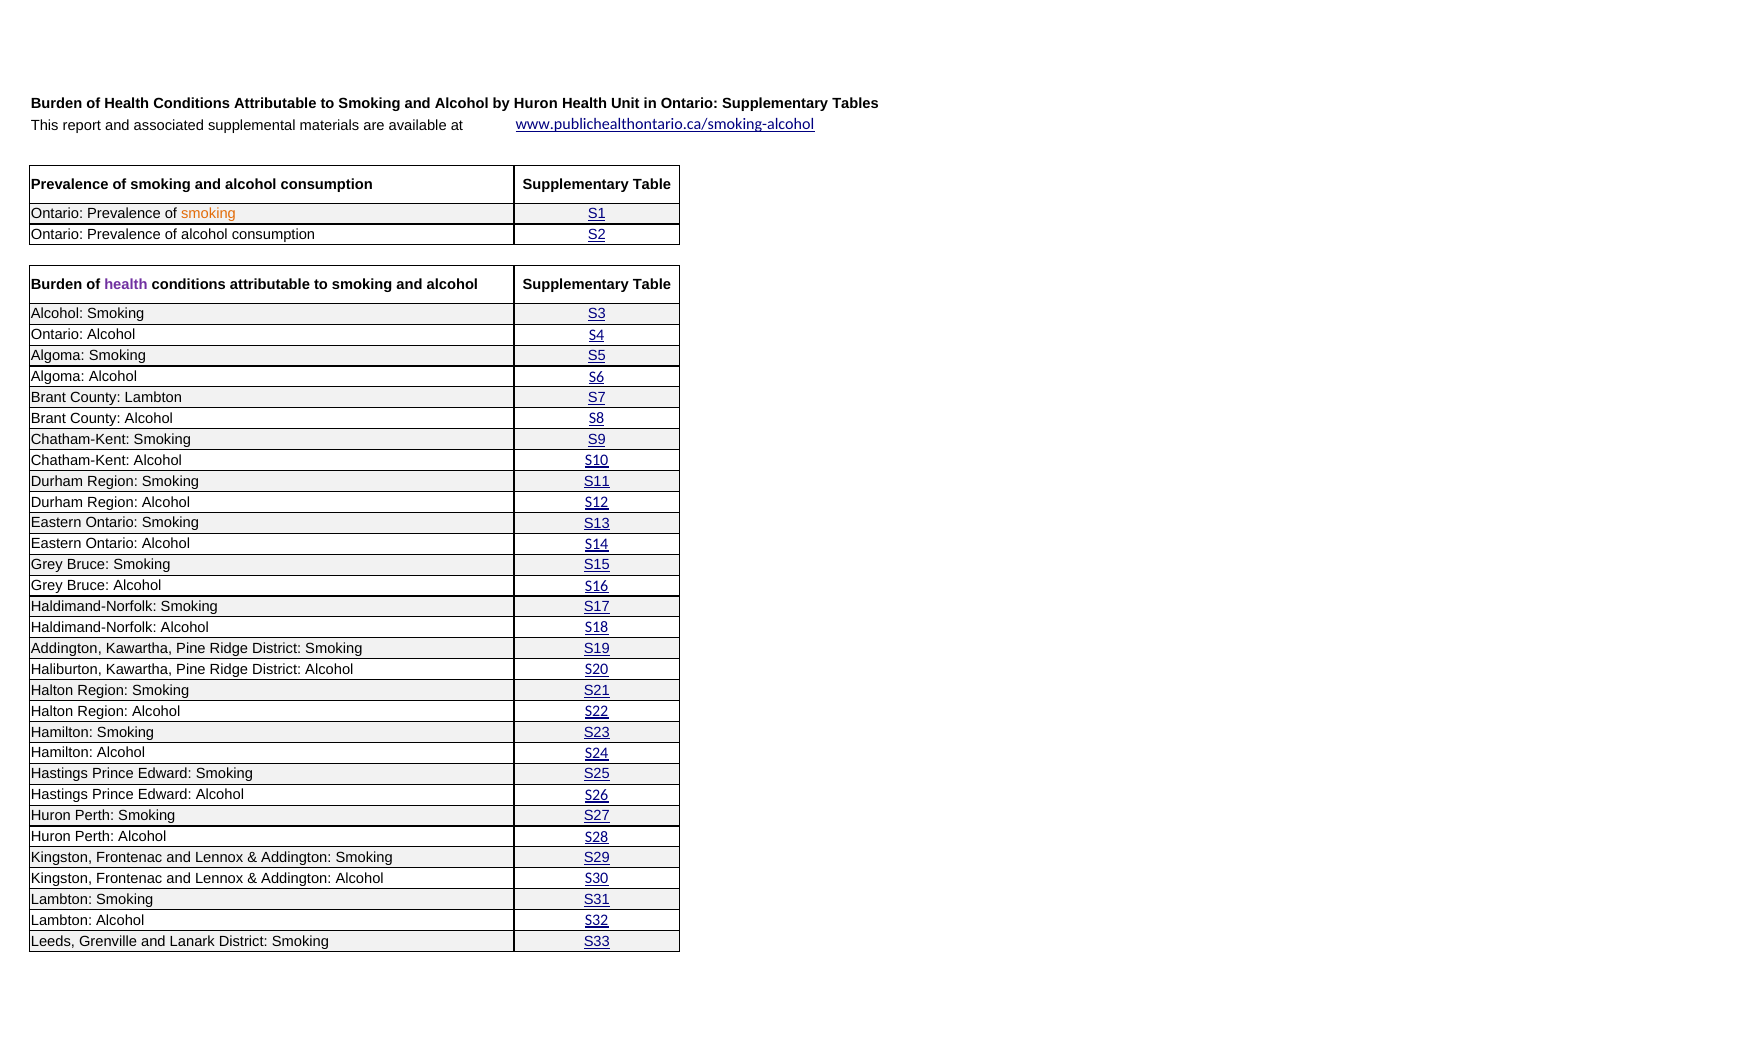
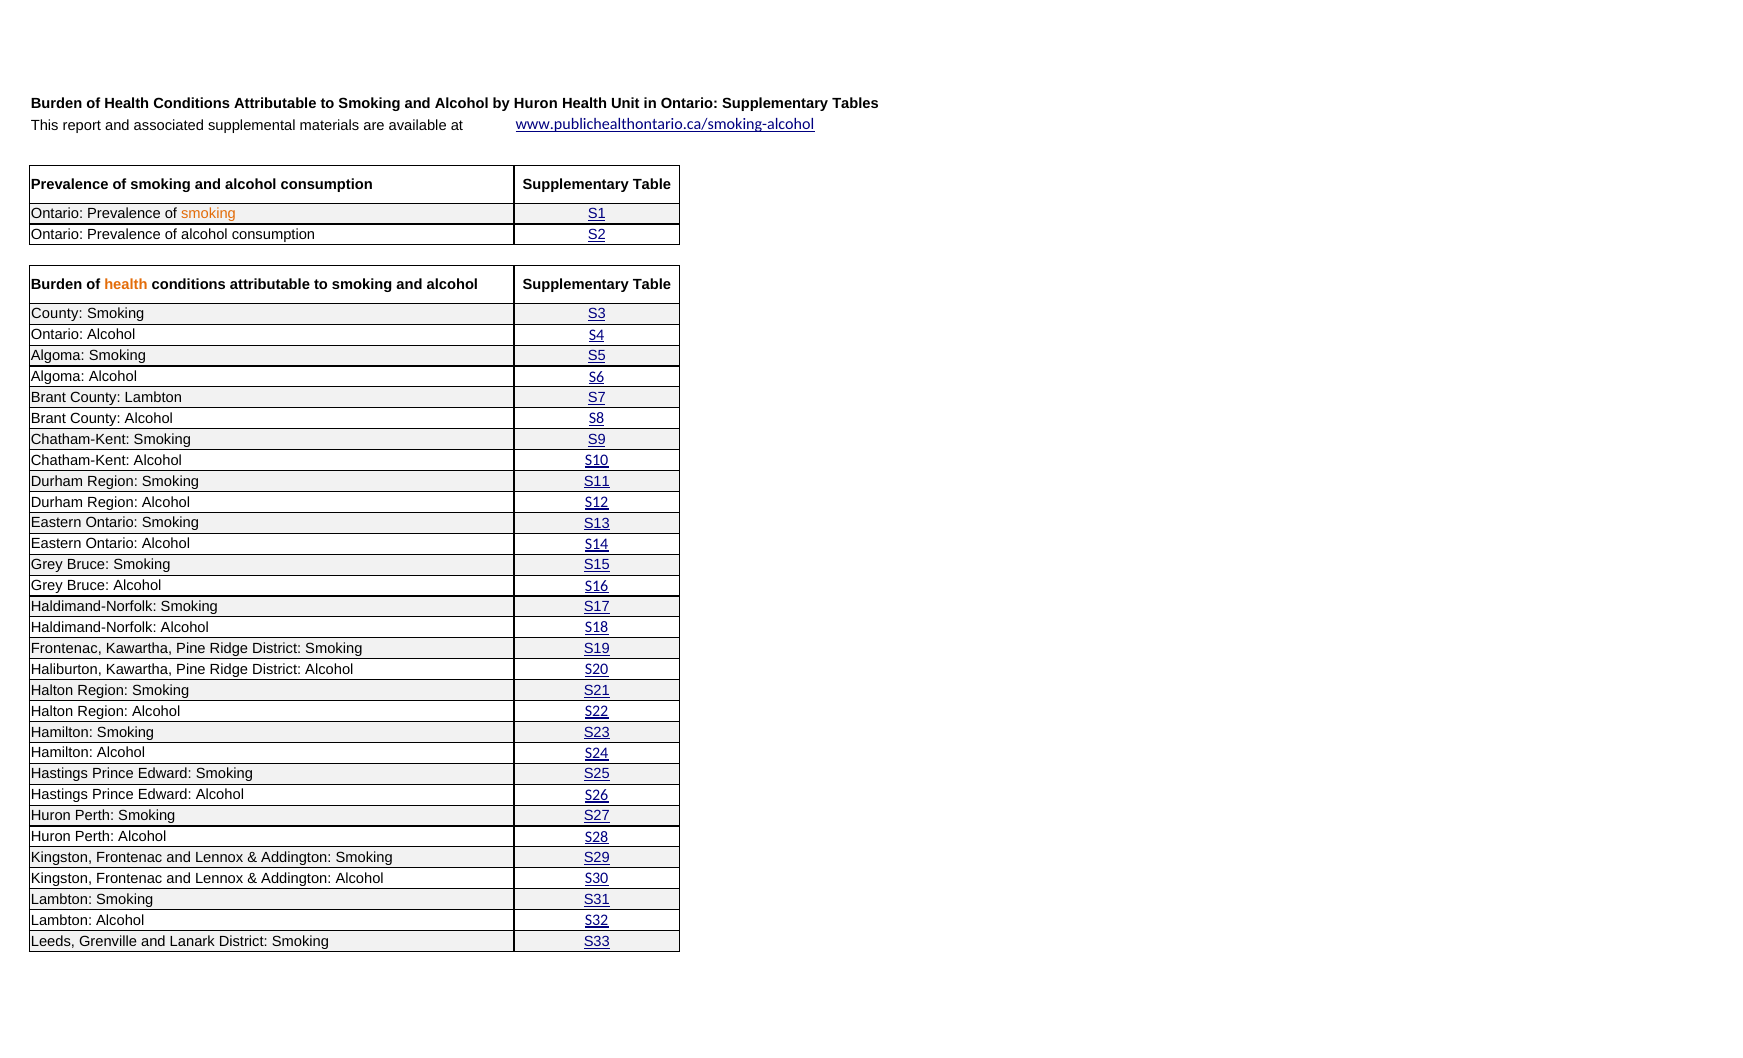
health colour: purple -> orange (126, 285)
Alcohol: Alcohol -> County (57, 314)
Addington: Addington -> Frontenac (66, 649)
